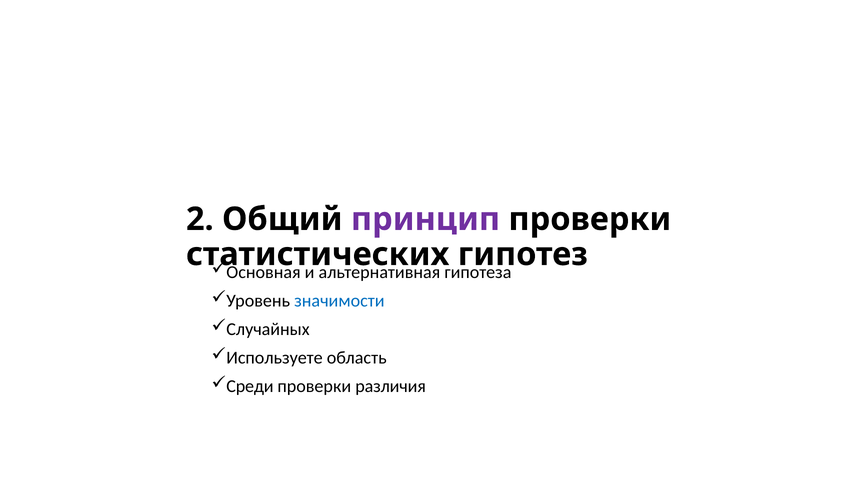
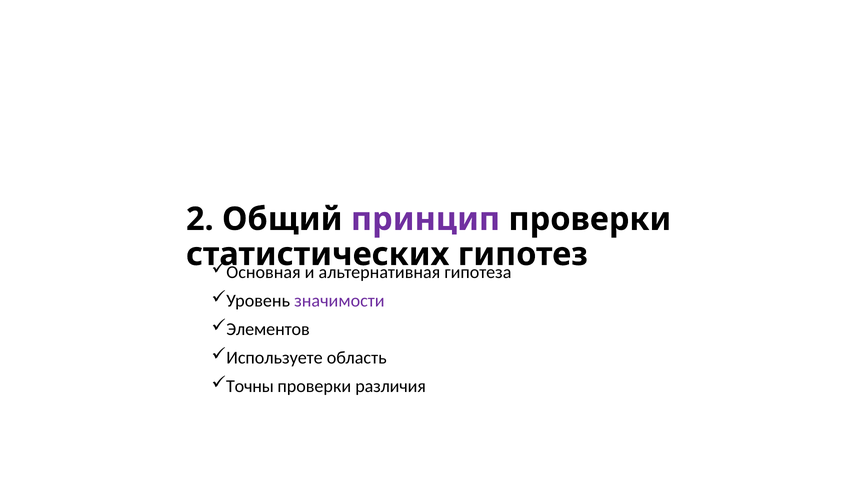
значимости colour: blue -> purple (339, 301)
Случайных: Случайных -> Элементов (268, 329)
Среди: Среди -> Точны (250, 386)
